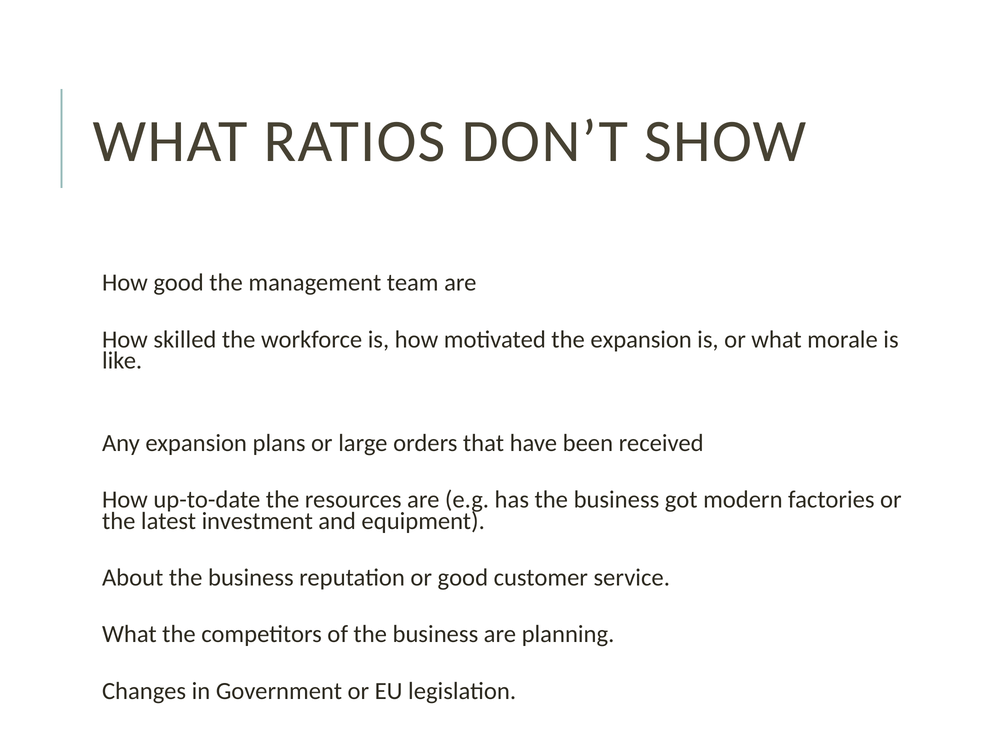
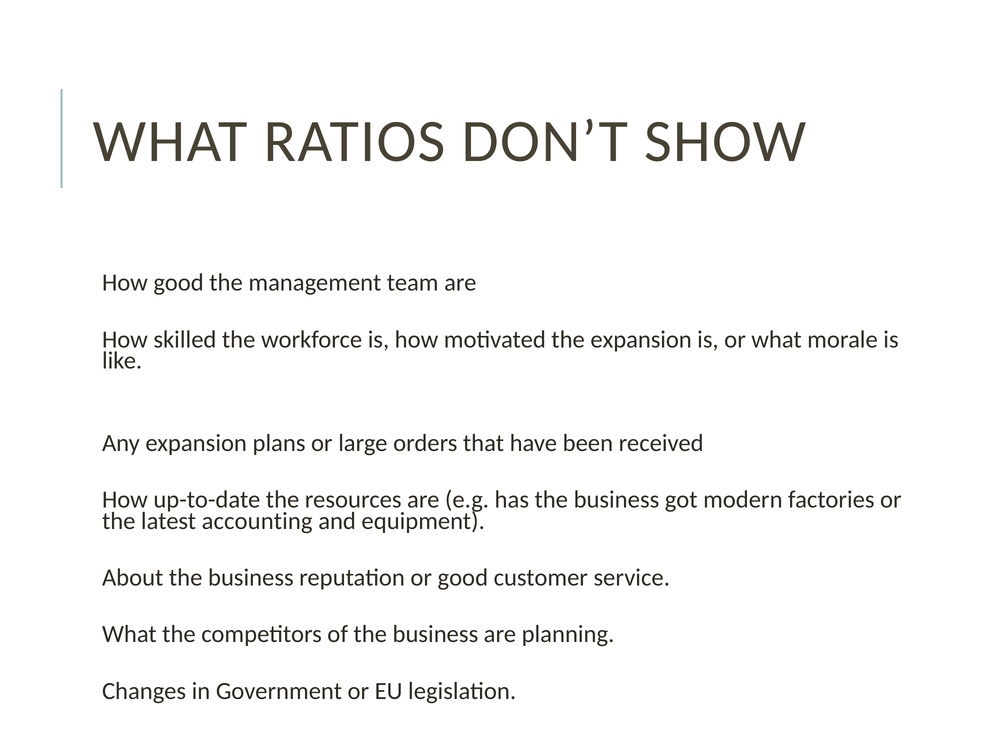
investment: investment -> accounting (257, 521)
